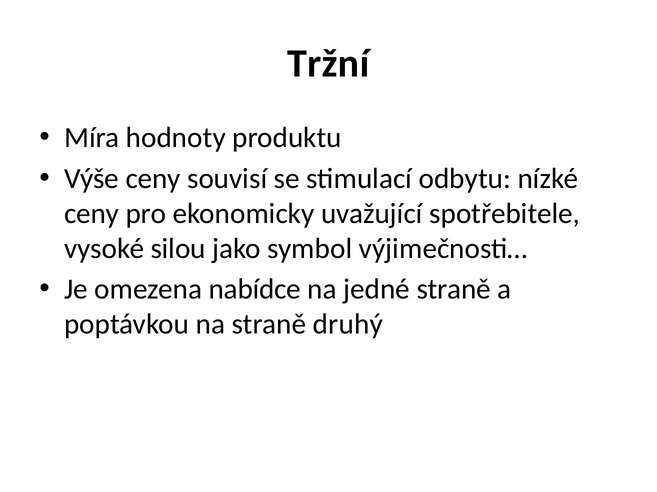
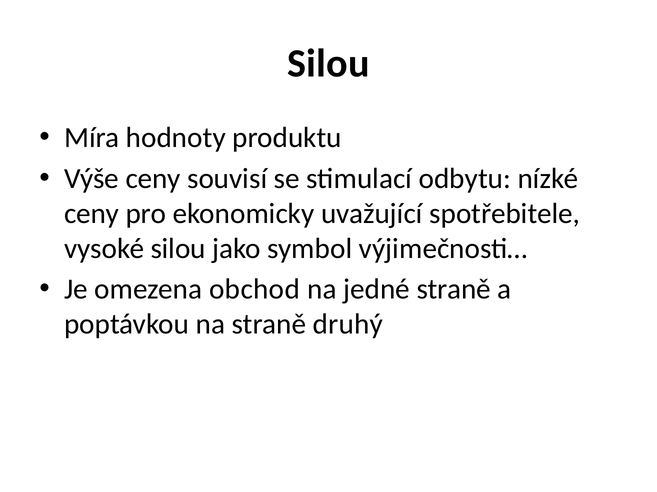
Tržní: Tržní -> Silou (328, 64)
nabídce: nabídce -> obchod (255, 290)
